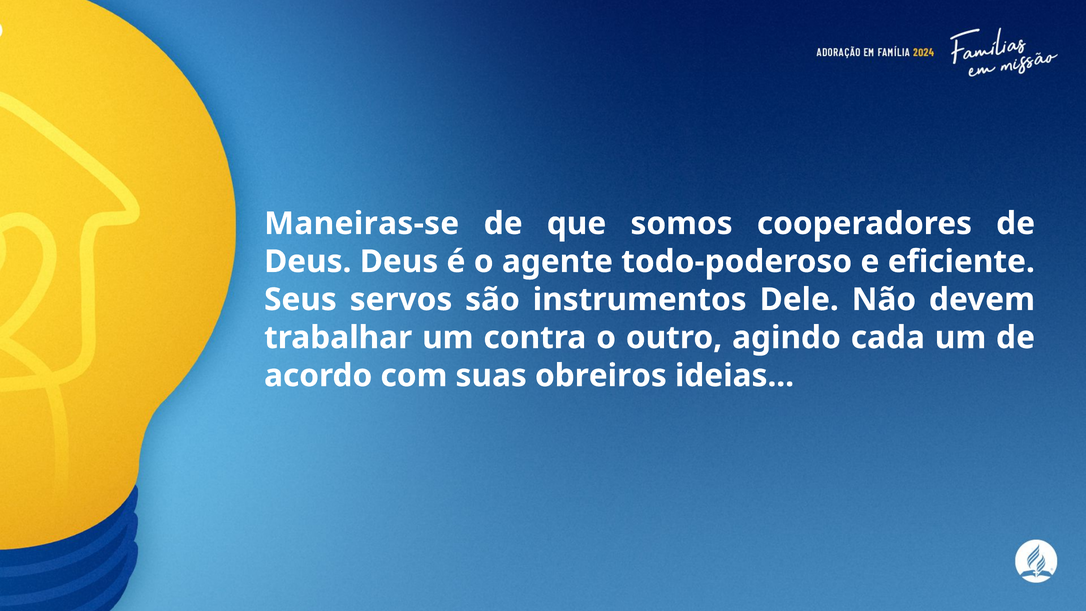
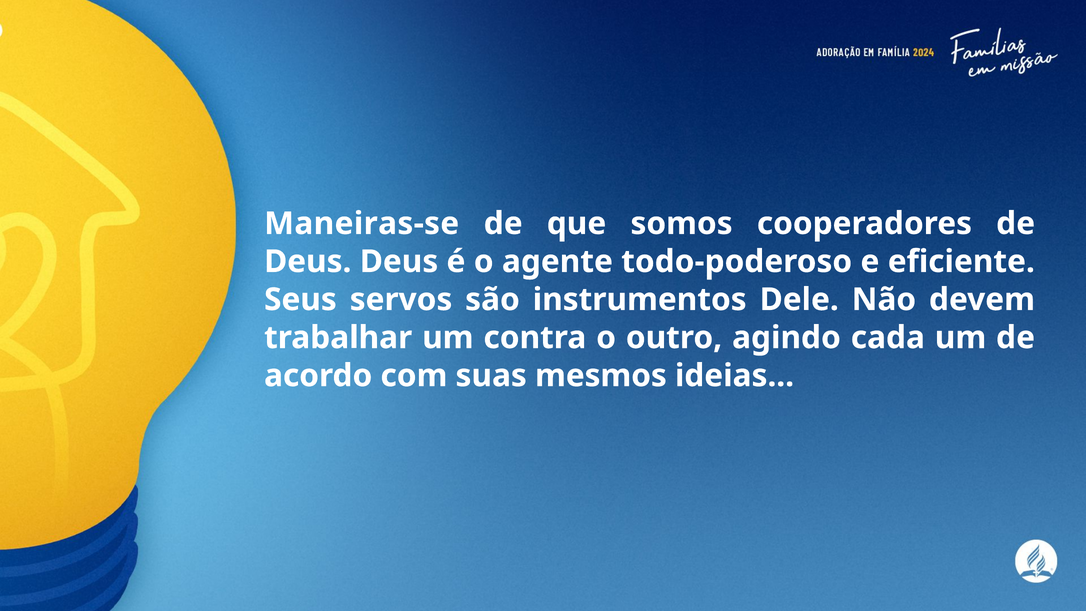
obreiros: obreiros -> mesmos (601, 376)
